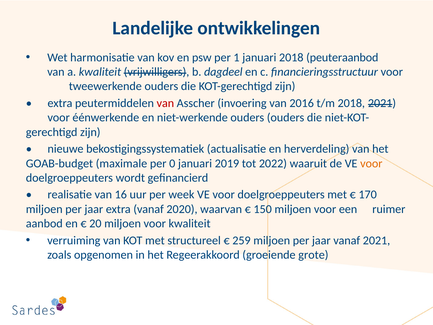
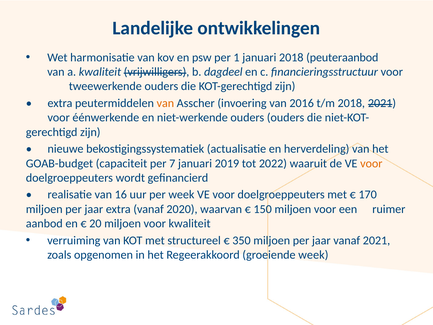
van colour: red -> orange (165, 103)
maximale: maximale -> capaciteit (121, 163)
0: 0 -> 7 (172, 163)
259: 259 -> 350 (241, 240)
groeiende grote: grote -> week (313, 255)
